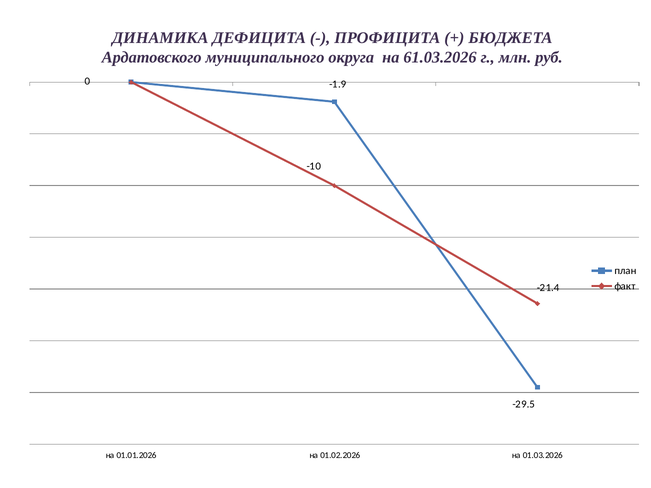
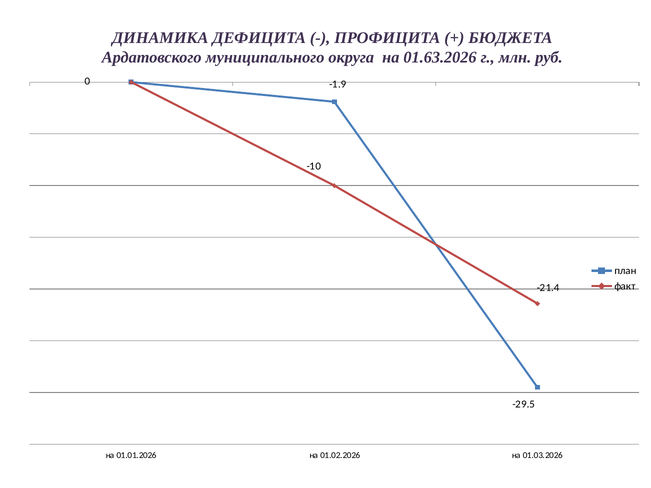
61.03.2026: 61.03.2026 -> 01.63.2026 (440, 57)
